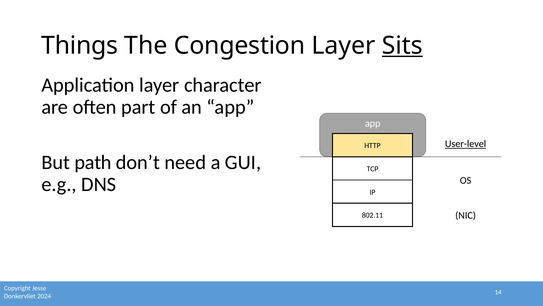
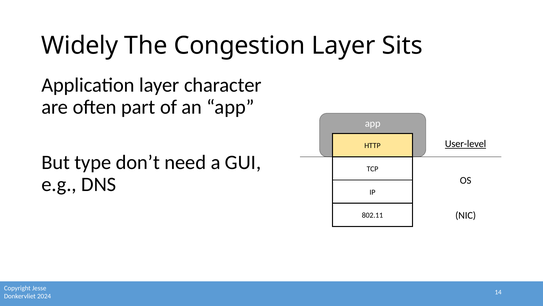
Things: Things -> Widely (80, 46)
Sits underline: present -> none (402, 46)
path: path -> type (93, 162)
